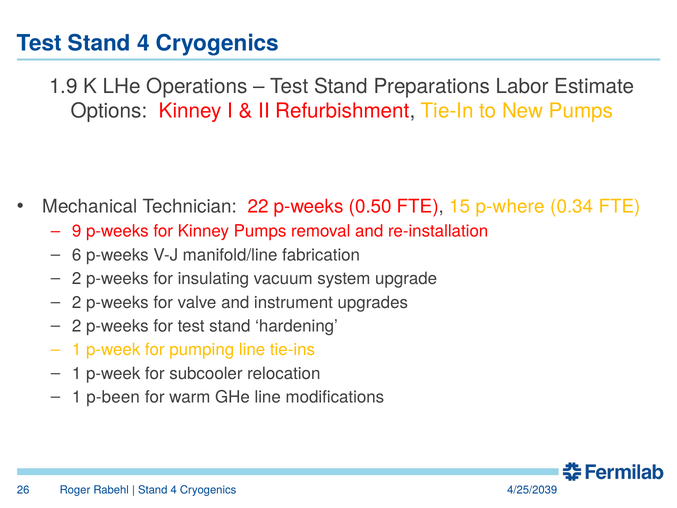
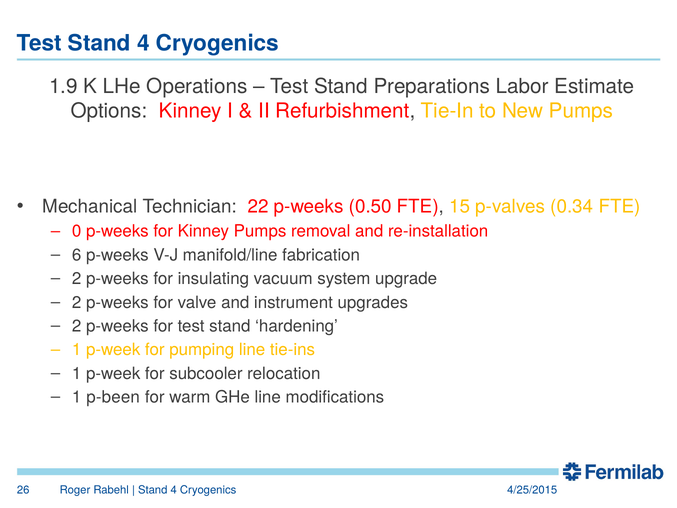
p-where: p-where -> p-valves (510, 207)
9: 9 -> 0 (77, 231)
4/25/2039: 4/25/2039 -> 4/25/2015 (532, 490)
